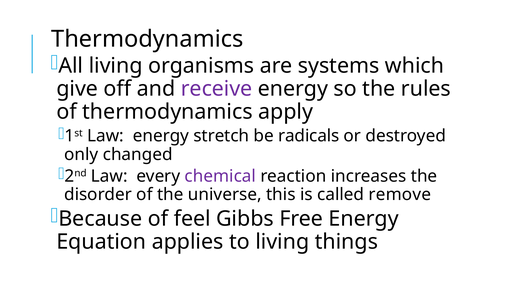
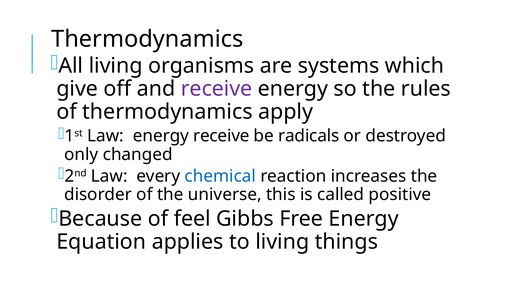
energy stretch: stretch -> receive (221, 136)
chemical colour: purple -> blue (220, 177)
remove: remove -> positive (400, 195)
